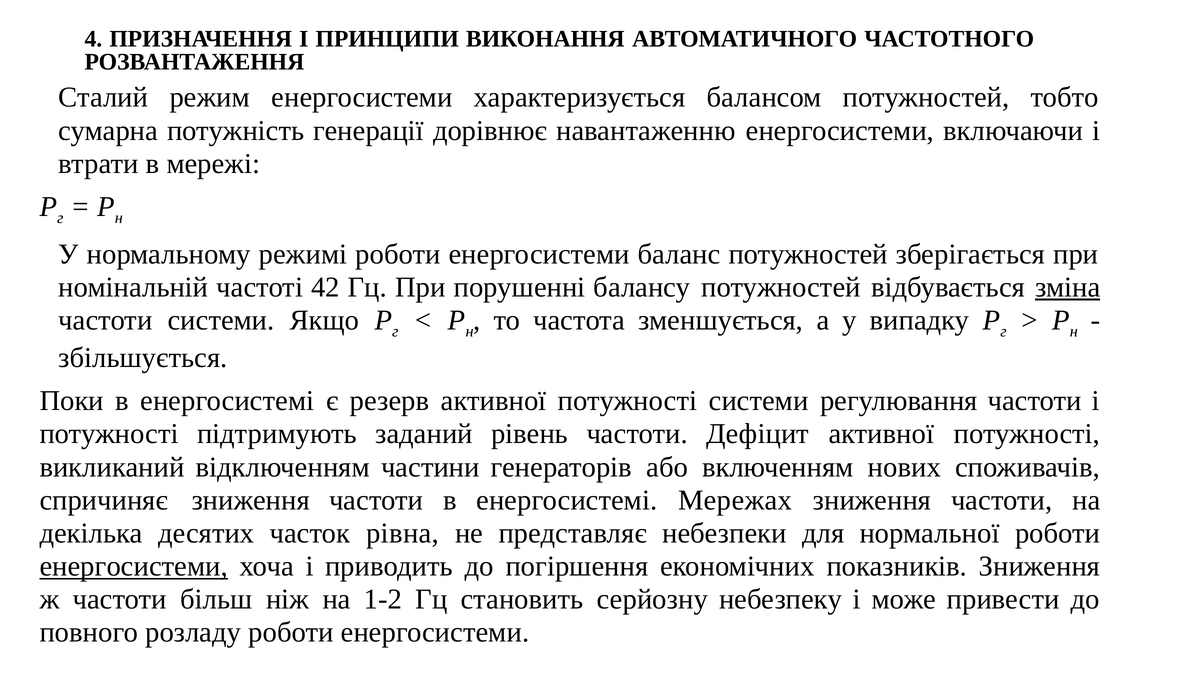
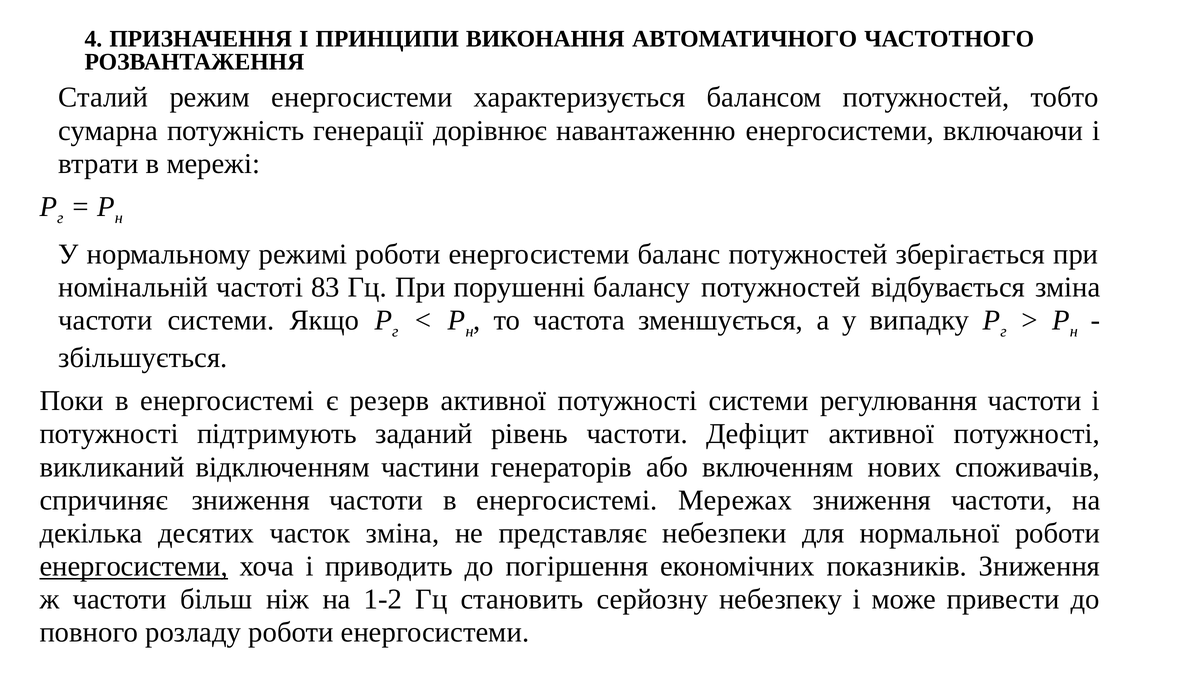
42: 42 -> 83 (325, 287)
зміна underline: present -> none (1068, 287)
часток рівна: рівна -> зміна (403, 533)
